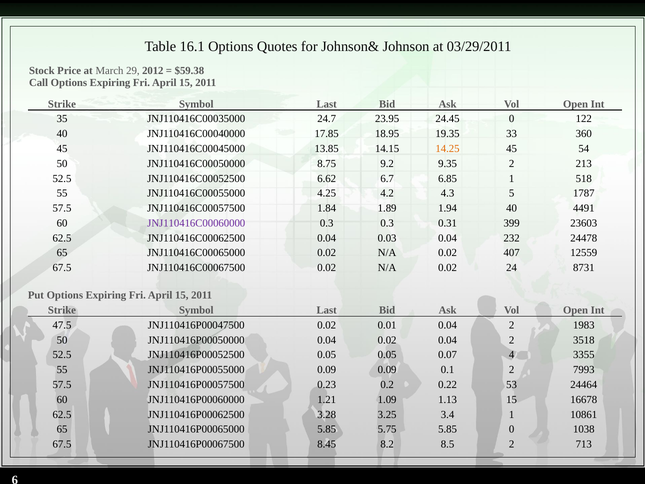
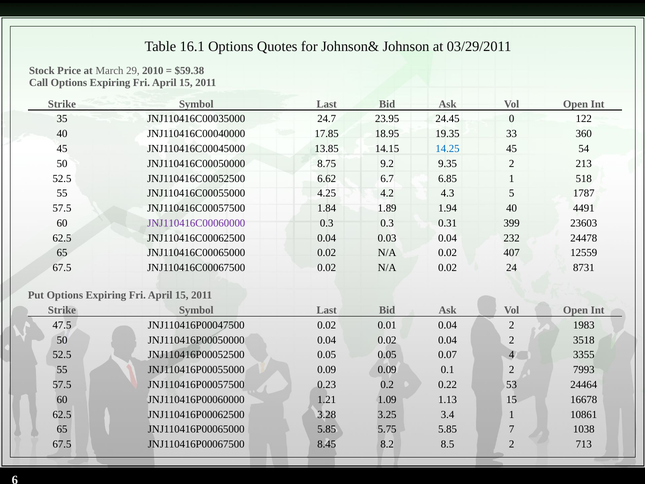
2012: 2012 -> 2010 (153, 71)
14.25 colour: orange -> blue (448, 149)
5.85 0: 0 -> 7 (512, 429)
